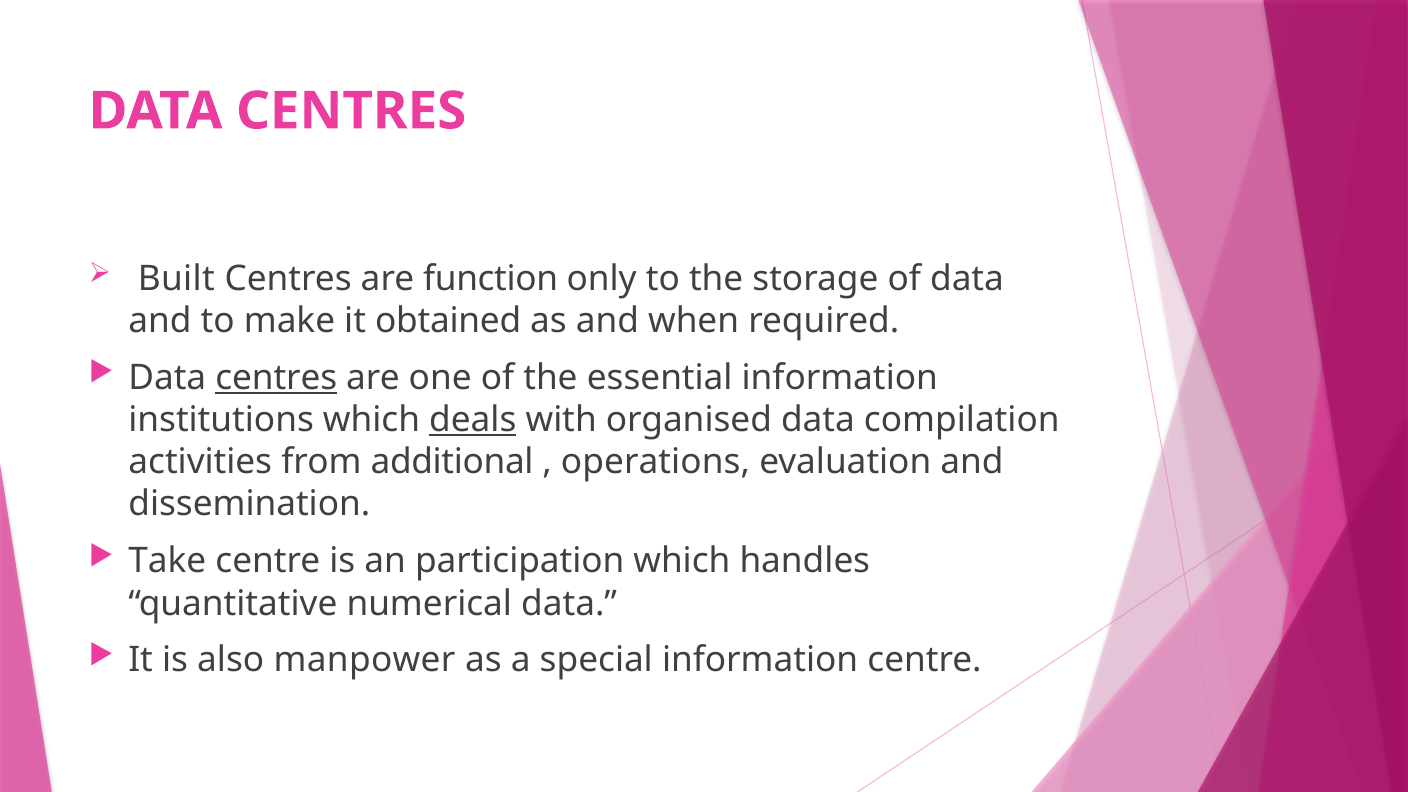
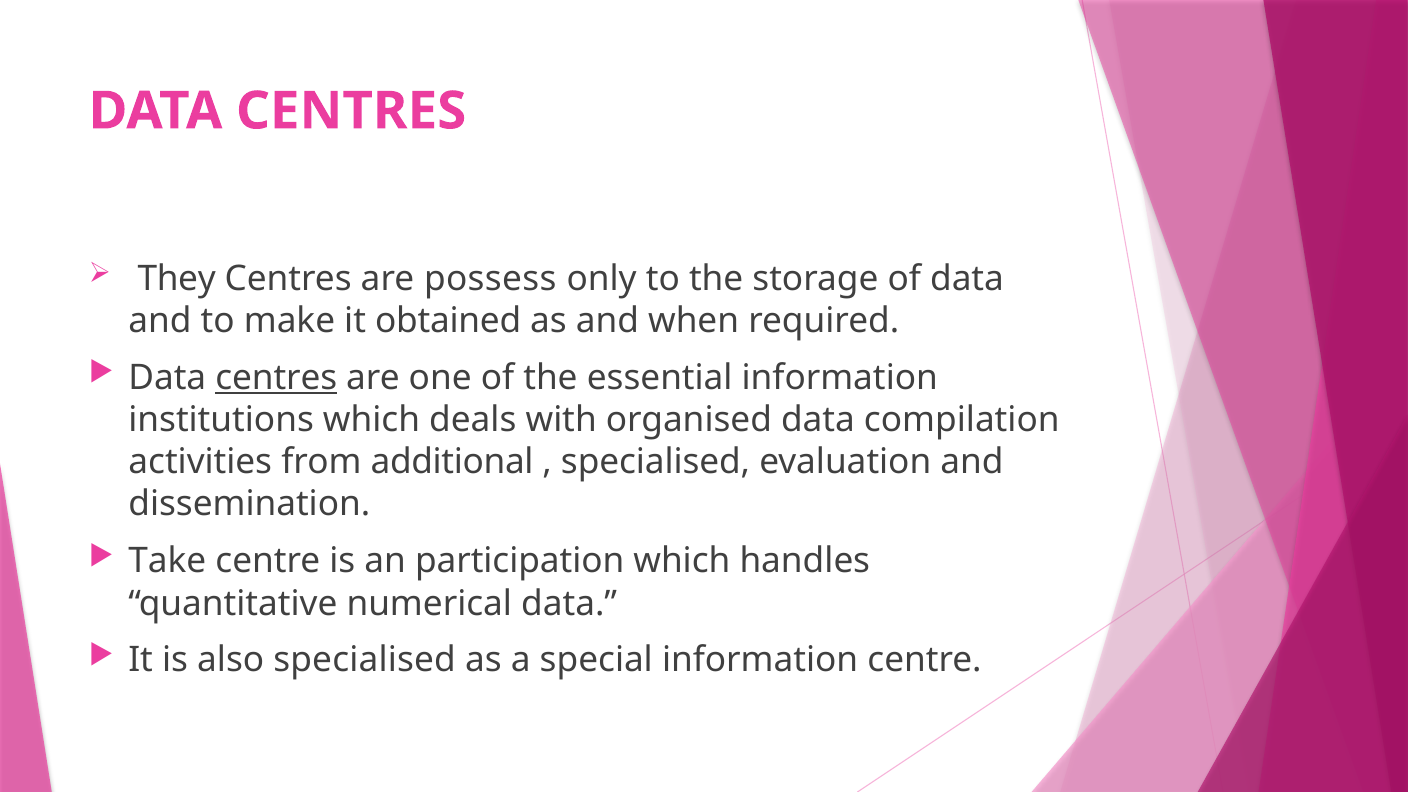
Built: Built -> They (177, 278)
function: function -> possess (490, 278)
deals underline: present -> none (473, 420)
operations: operations -> specialised (656, 462)
also manpower: manpower -> specialised (365, 660)
